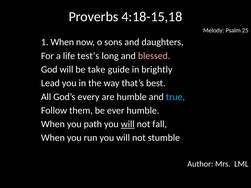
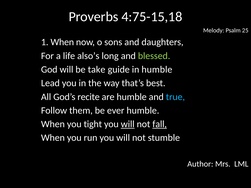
4:18-15,18: 4:18-15,18 -> 4:75-15,18 (152, 17)
test’s: test’s -> also’s (88, 56)
blessed colour: pink -> light green (154, 56)
in brightly: brightly -> humble (157, 70)
every: every -> recite (89, 97)
path: path -> tight (93, 124)
fall underline: none -> present (160, 124)
